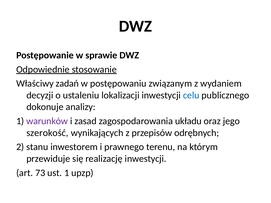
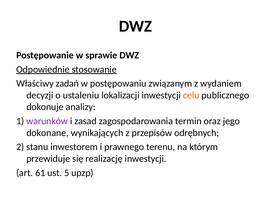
celu colour: blue -> orange (191, 95)
układu: układu -> termin (188, 121)
szerokość: szerokość -> dokonane (47, 133)
73: 73 -> 61 (40, 173)
ust 1: 1 -> 5 (67, 173)
